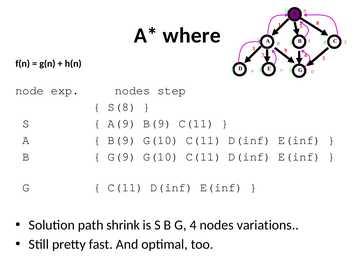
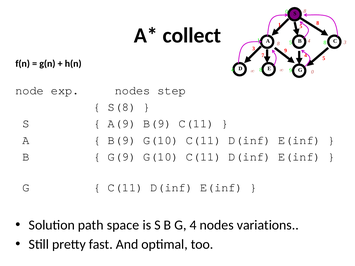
where: where -> collect (192, 36)
shrink: shrink -> space (123, 225)
